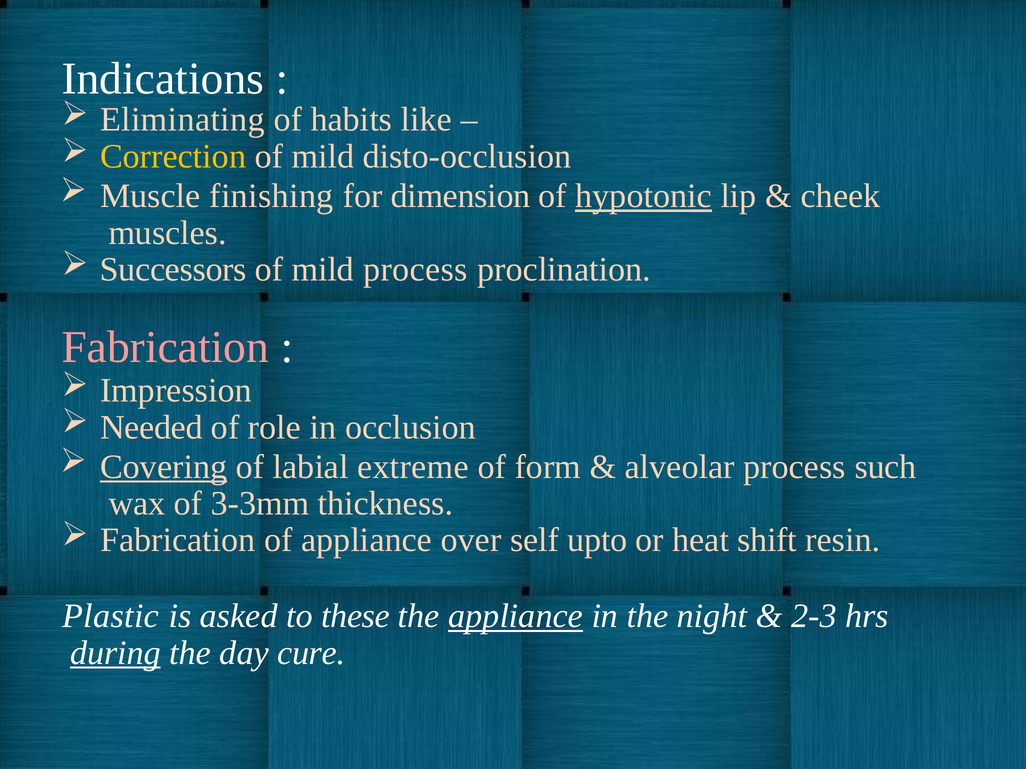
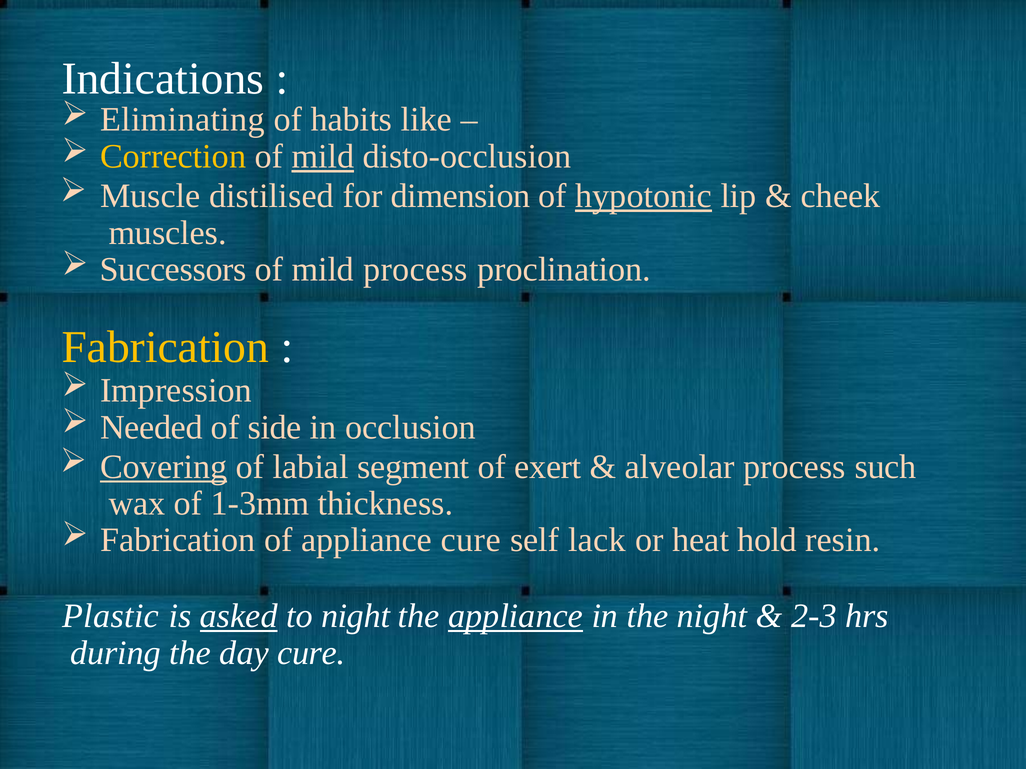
mild underline: none -> present (323, 157)
finishing: finishing -> distilised (272, 196)
Fabrication colour: pink -> yellow (165, 348)
role: role -> side (275, 428)
extreme: extreme -> segment (413, 467)
form: form -> exert (548, 467)
3-3mm: 3-3mm -> 1-3mm (260, 504)
appliance over: over -> cure (471, 540)
upto: upto -> lack (597, 540)
shift: shift -> hold (767, 540)
asked underline: none -> present (239, 617)
to these: these -> night (356, 617)
during underline: present -> none (115, 653)
